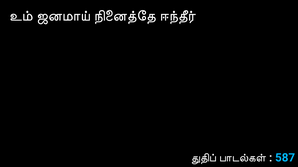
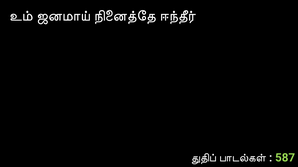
587 colour: light blue -> light green (285, 158)
